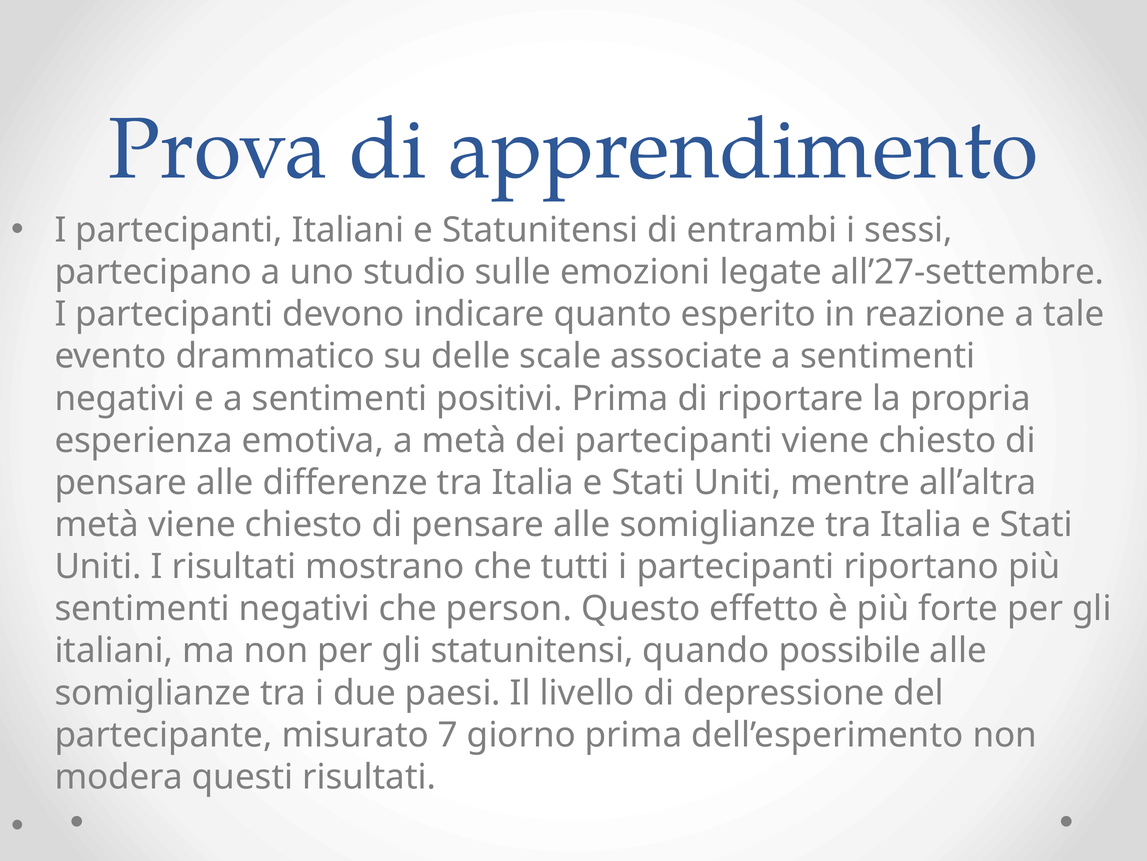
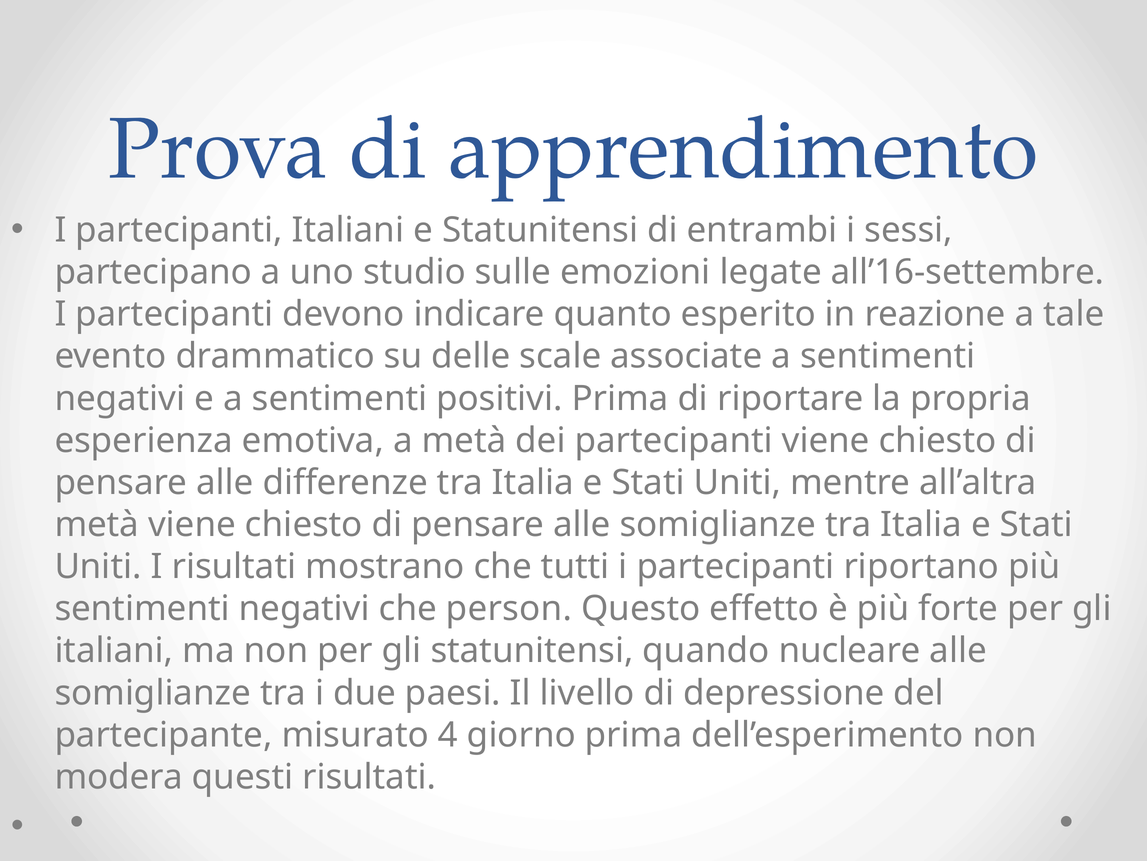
all’27-settembre: all’27-settembre -> all’16-settembre (968, 272)
possibile: possibile -> nucleare (850, 650)
7: 7 -> 4 (448, 734)
